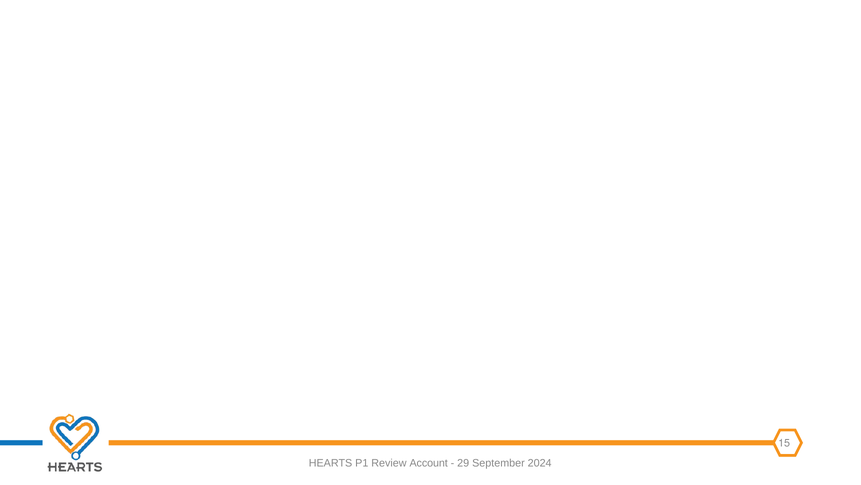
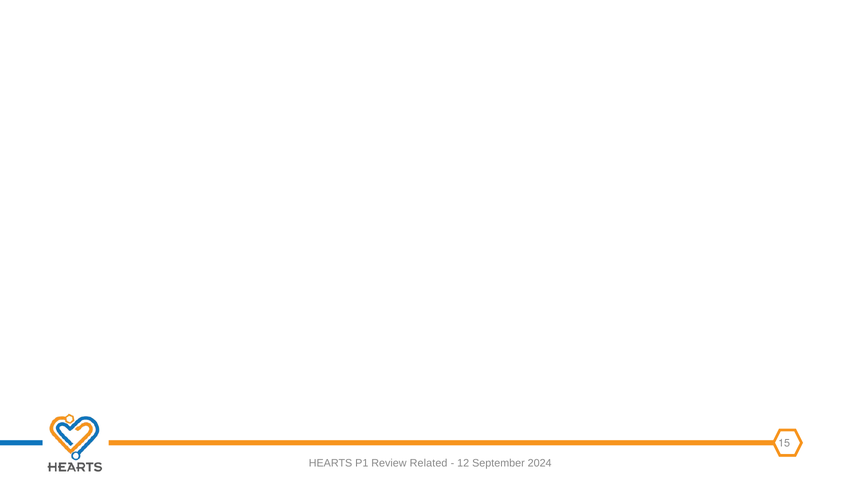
Account: Account -> Related (429, 463)
29: 29 -> 12 (463, 463)
